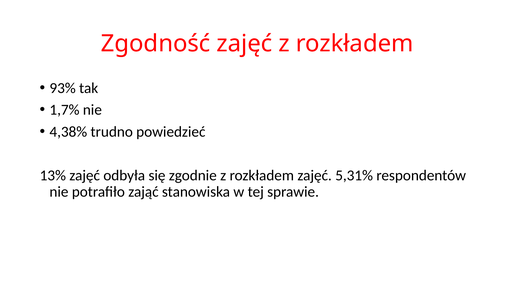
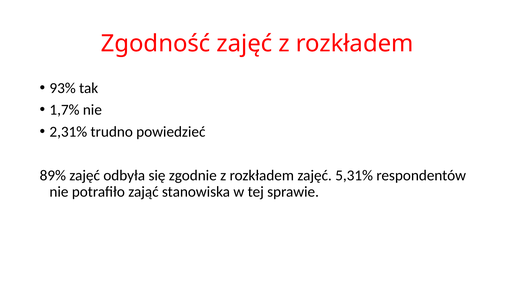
4,38%: 4,38% -> 2,31% (68, 132)
13%: 13% -> 89% (53, 175)
